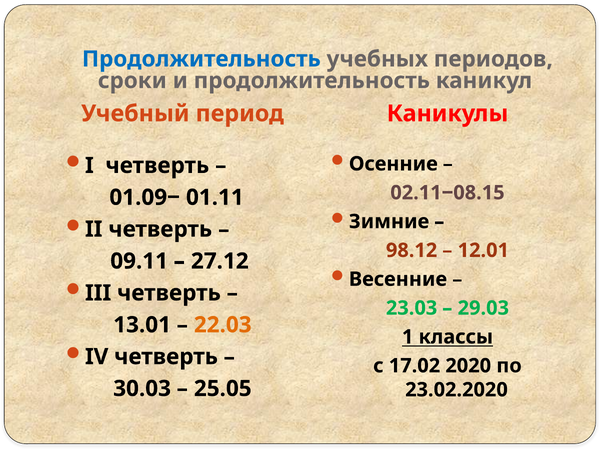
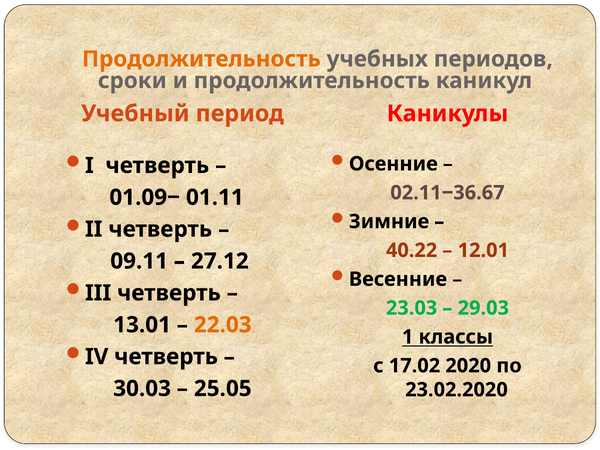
Продолжительность colour: blue -> orange (201, 59)
02.11−08.15: 02.11−08.15 -> 02.11−36.67 (447, 193)
98.12: 98.12 -> 40.22 (412, 250)
